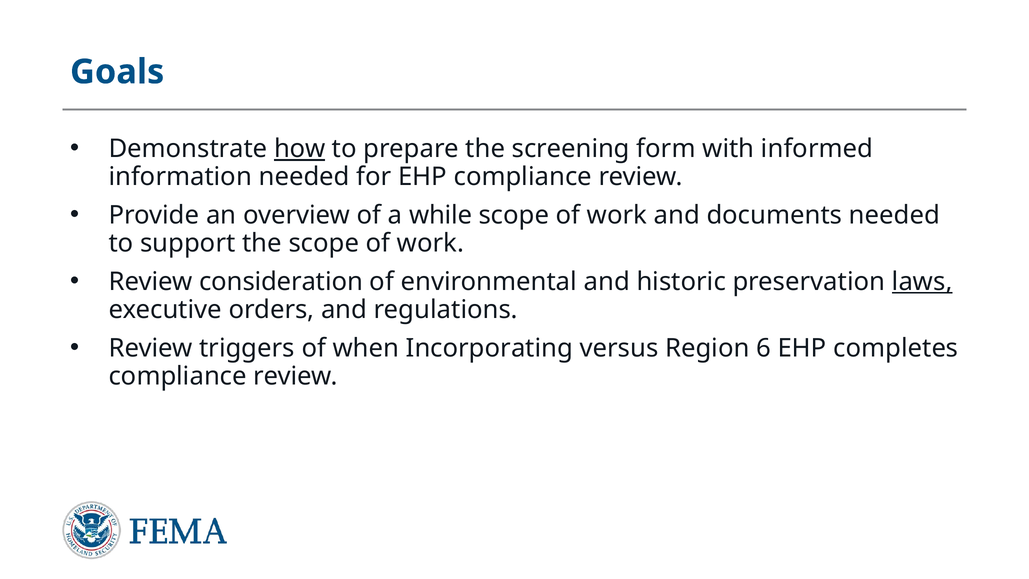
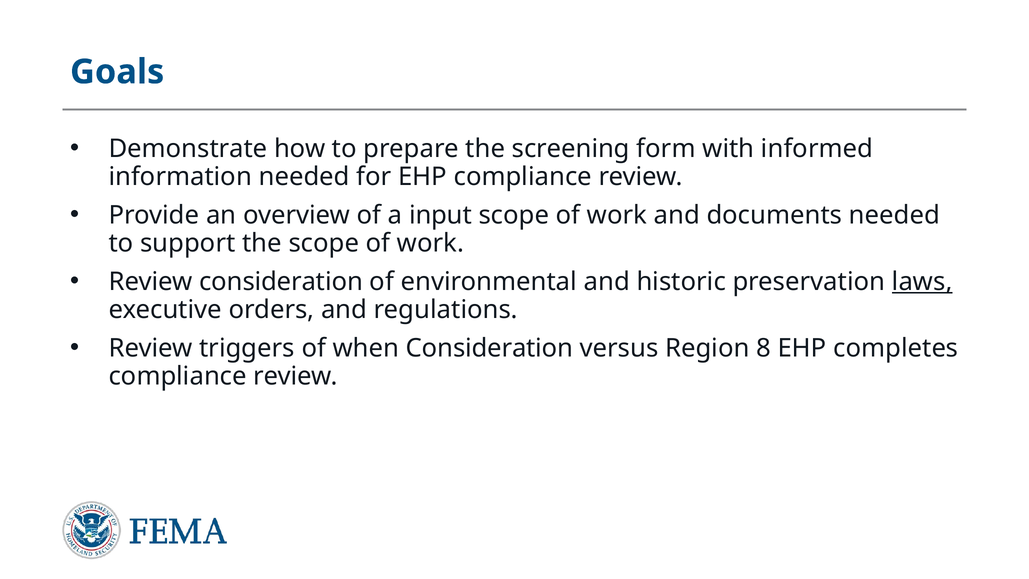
how underline: present -> none (300, 149)
while: while -> input (441, 215)
when Incorporating: Incorporating -> Consideration (490, 348)
6: 6 -> 8 (764, 348)
